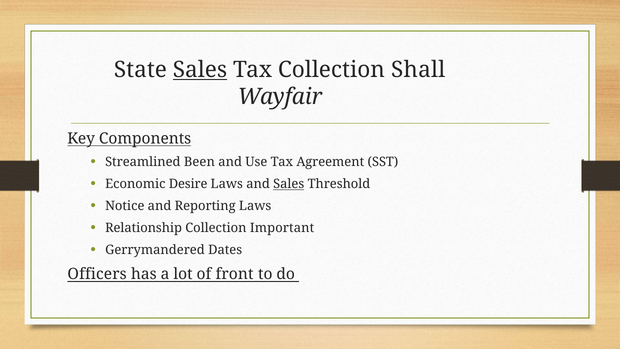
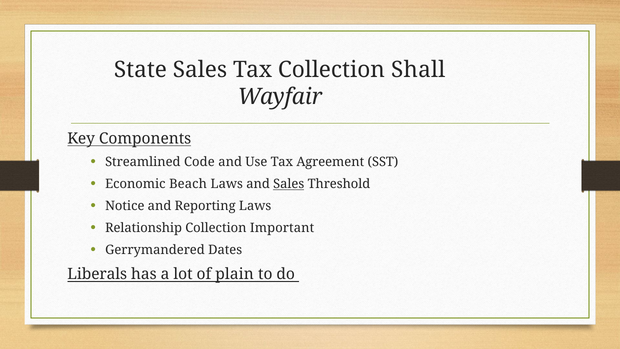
Sales underline: present -> none (200, 70)
Been: Been -> Code (199, 162)
Desire: Desire -> Beach (188, 184)
Officers: Officers -> Liberals (97, 274)
front: front -> plain (235, 274)
